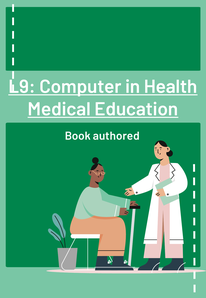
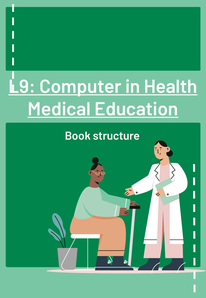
authored: authored -> structure (116, 136)
